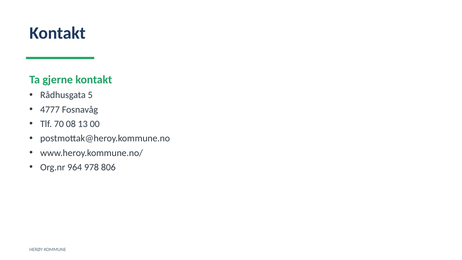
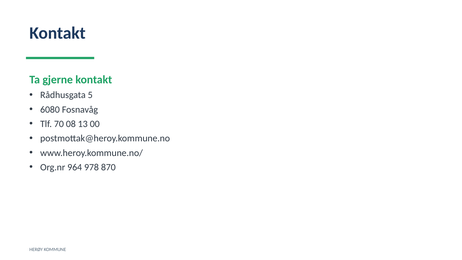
4777: 4777 -> 6080 (50, 109)
806: 806 -> 870 (108, 167)
